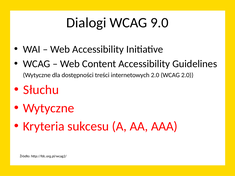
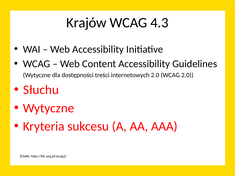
Dialogi: Dialogi -> Krajów (86, 23)
9.0: 9.0 -> 4.3 (159, 23)
